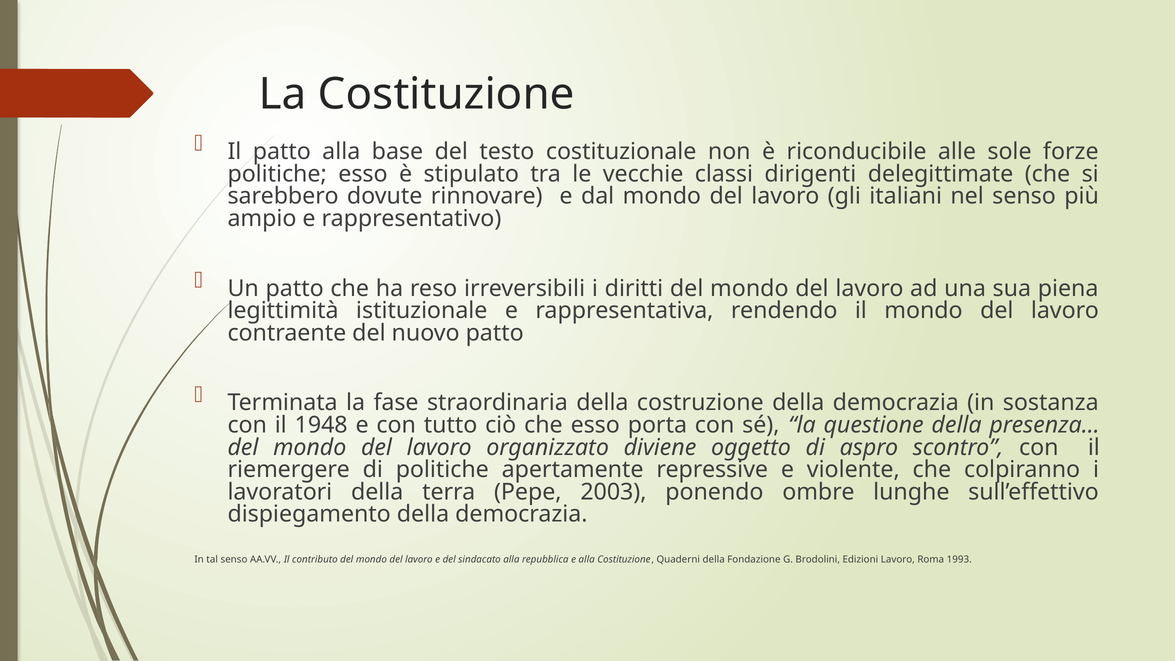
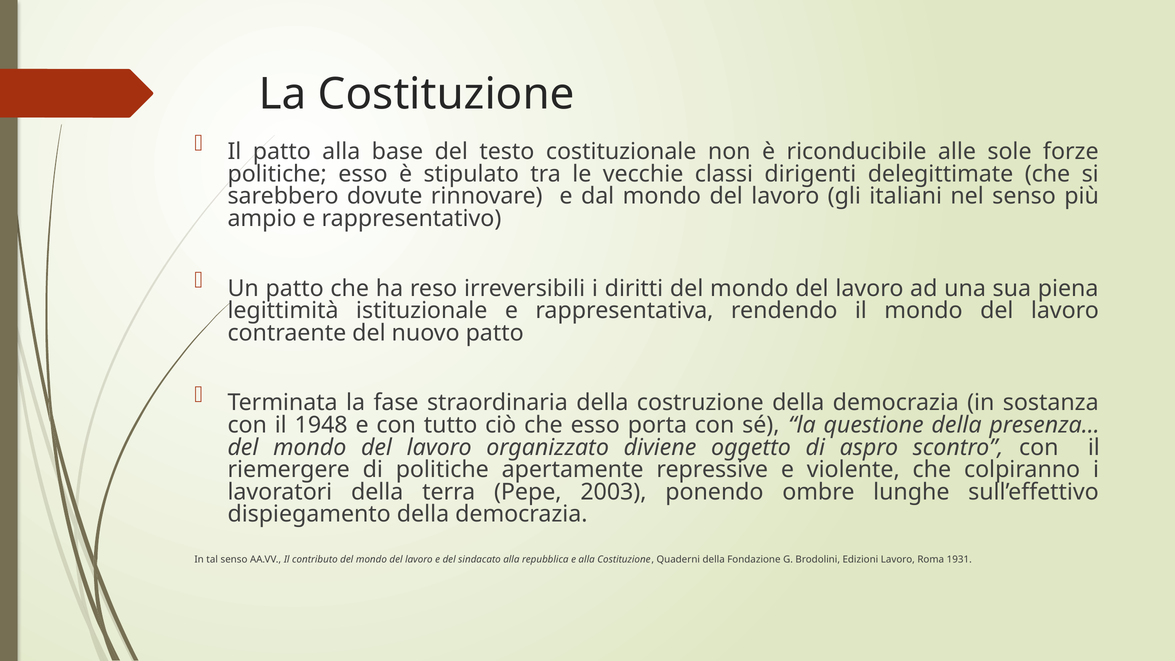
1993: 1993 -> 1931 (959, 559)
